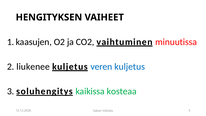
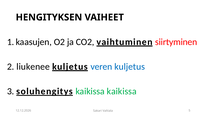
minuutissa: minuutissa -> siirtyminen (176, 42)
kaikissa kosteaa: kosteaa -> kaikissa (122, 91)
